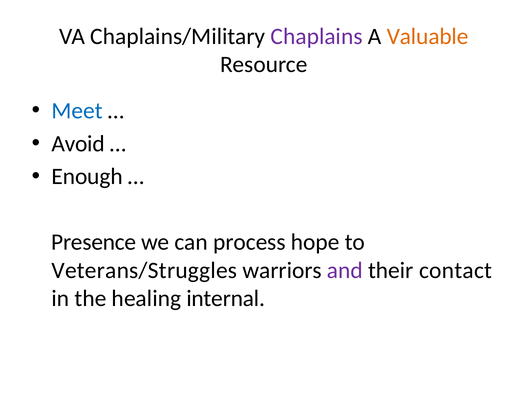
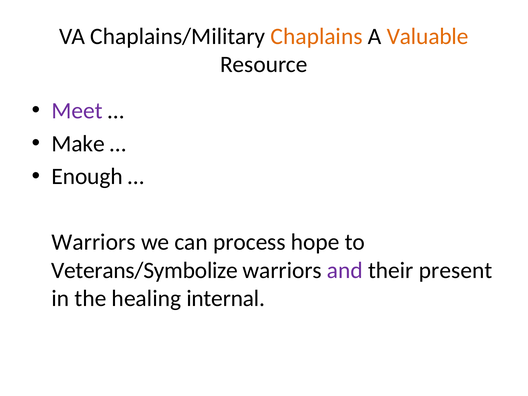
Chaplains colour: purple -> orange (317, 36)
Meet colour: blue -> purple (77, 111)
Avoid: Avoid -> Make (78, 144)
Presence: Presence -> Warriors (94, 242)
Veterans/Struggles: Veterans/Struggles -> Veterans/Symbolize (145, 270)
contact: contact -> present (456, 270)
